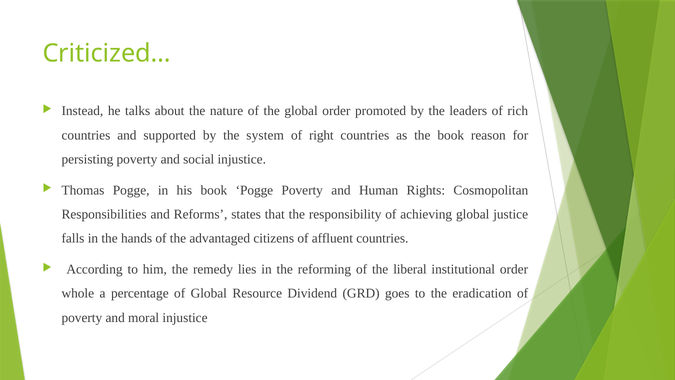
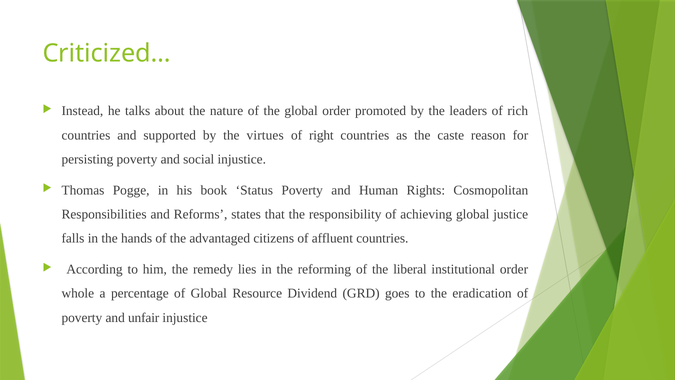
system: system -> virtues (265, 135)
the book: book -> caste (451, 135)
book Pogge: Pogge -> Status (254, 190)
moral: moral -> unfair (144, 317)
